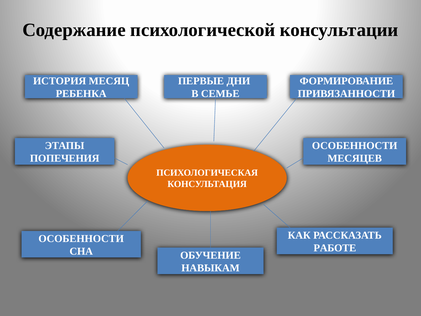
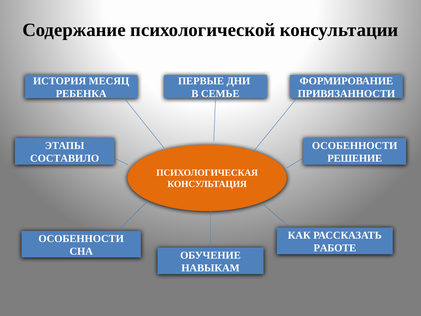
ПОПЕЧЕНИЯ: ПОПЕЧЕНИЯ -> СОСТАВИЛО (65, 158)
МЕСЯЦЕВ: МЕСЯЦЕВ -> РЕШЕНИЕ (355, 158)
